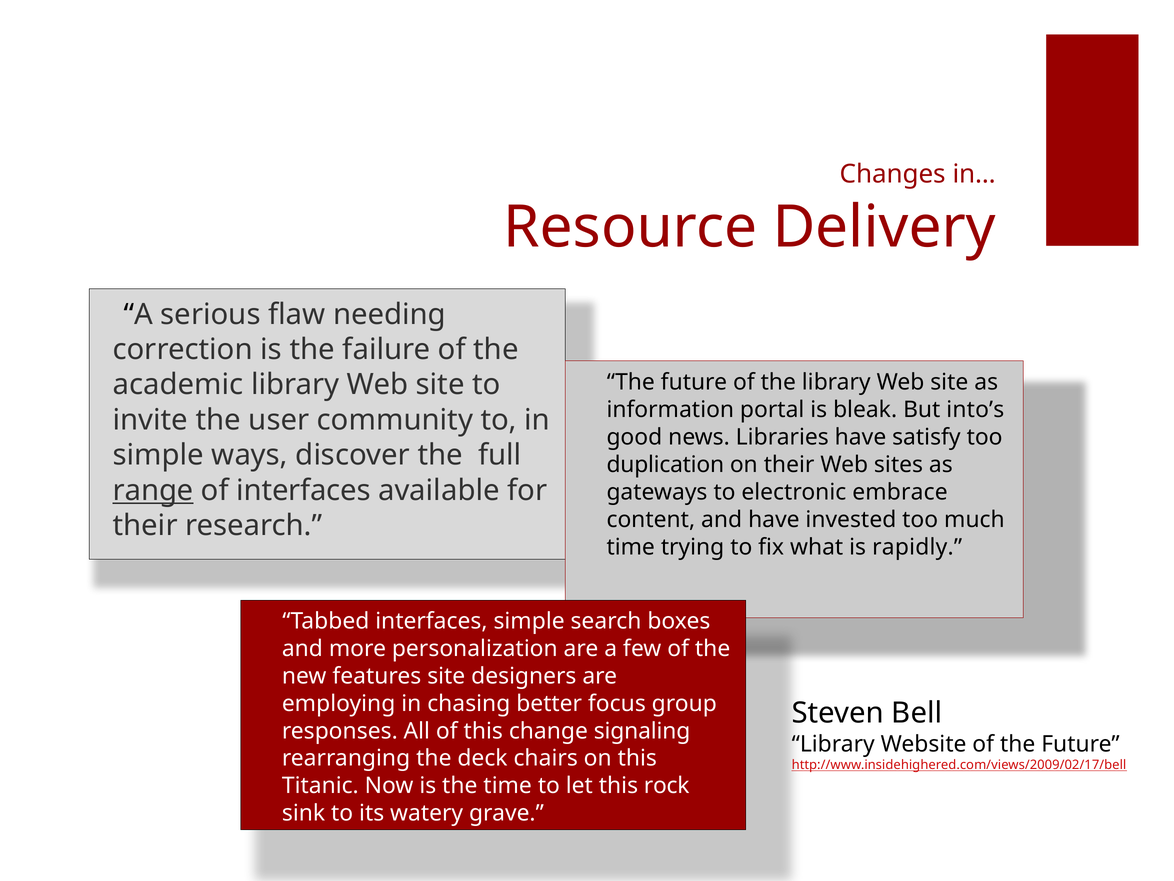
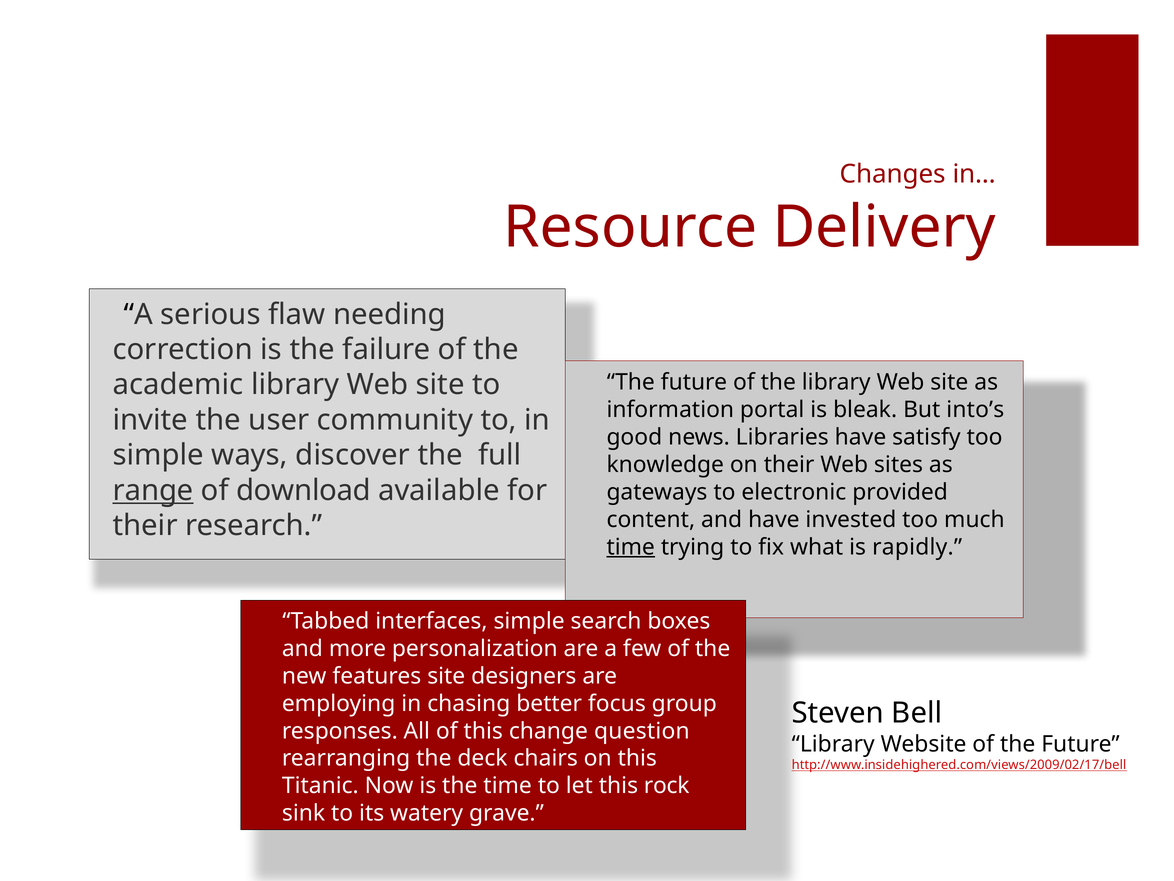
duplication: duplication -> knowledge (665, 464)
of interfaces: interfaces -> download (304, 490)
embrace: embrace -> provided (900, 492)
time underline: none -> present (631, 547)
signaling: signaling -> question (642, 731)
